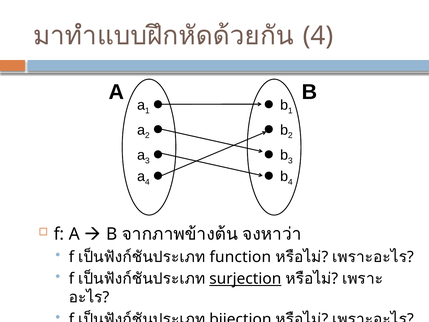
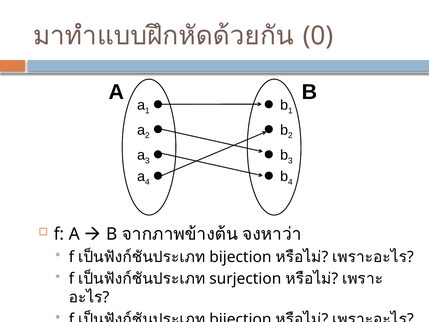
4: 4 -> 0 (318, 36)
function: function -> bijection (240, 257)
surjection underline: present -> none (245, 279)
